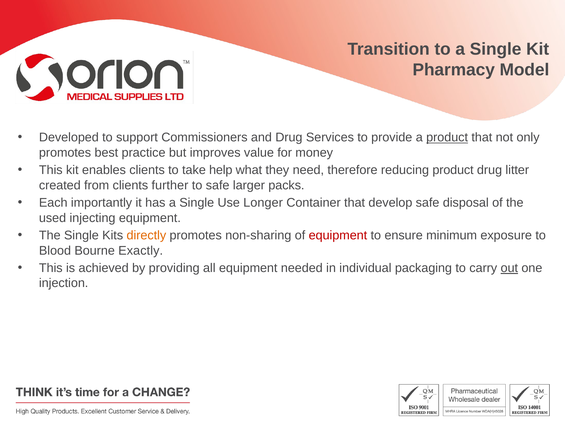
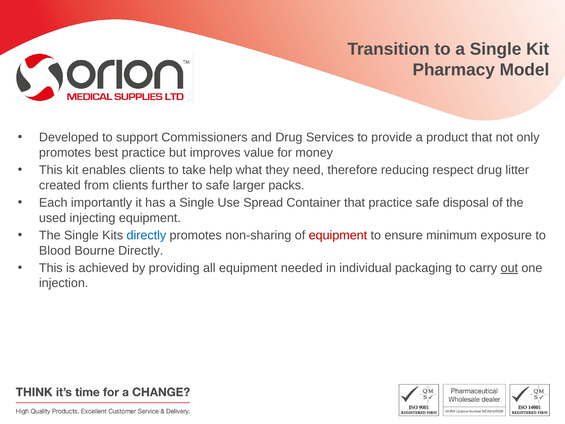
product underline: present -> none (447, 137)
reducing product: product -> respect (453, 170)
Longer: Longer -> Spread (263, 203)
that develop: develop -> practice (390, 203)
directly colour: orange -> blue (146, 235)
Bourne Exactly: Exactly -> Directly (141, 250)
